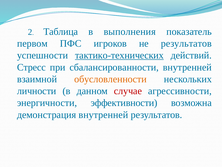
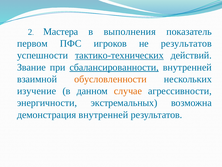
Таблица: Таблица -> Мастера (61, 32)
Стресс: Стресс -> Звание (31, 67)
сбалансированности underline: none -> present (114, 67)
личности: личности -> изучение (37, 91)
случае colour: red -> orange (128, 91)
эффективности: эффективности -> экстремальных (124, 103)
